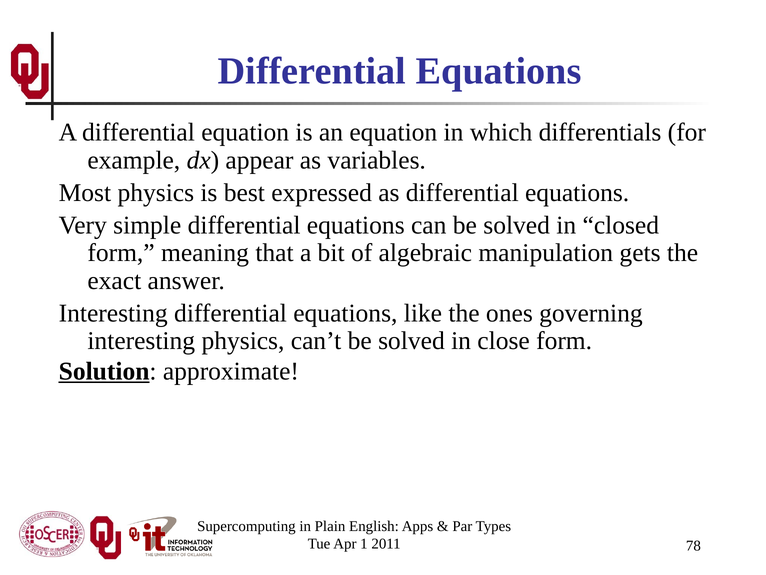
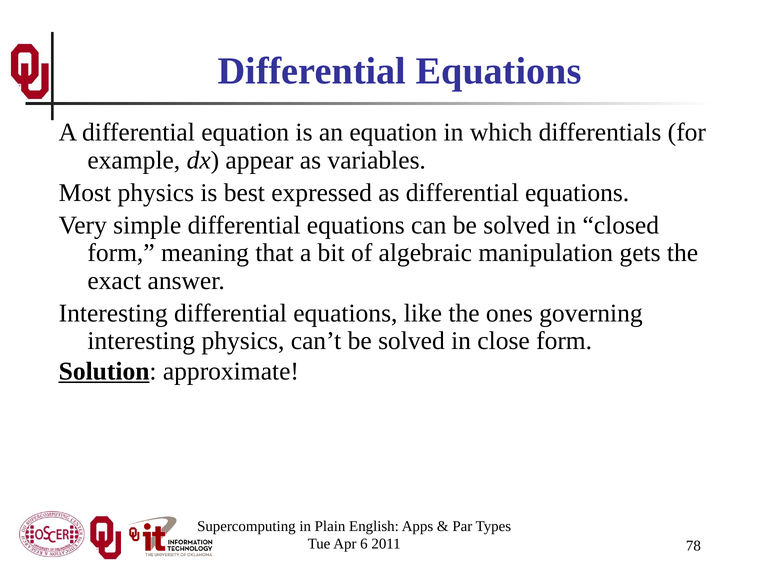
1: 1 -> 6 (364, 544)
